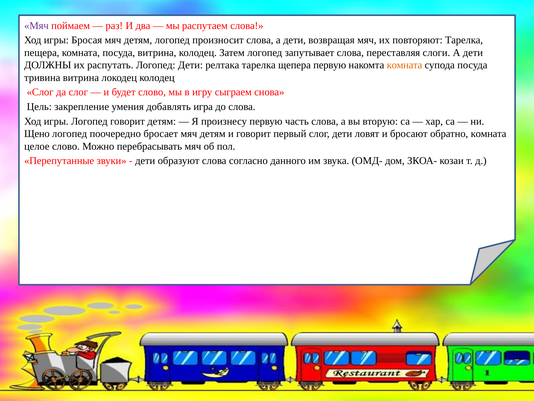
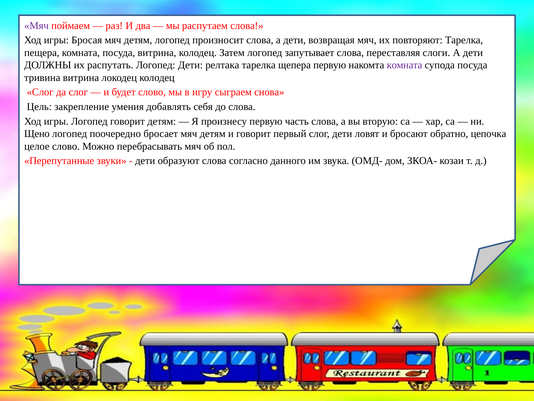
комната colour: orange -> purple (404, 65)
игра: игра -> себя (203, 107)
обратно комната: комната -> цепочка (488, 134)
